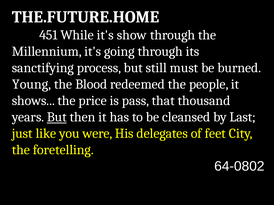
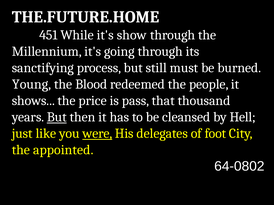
Last: Last -> Hell (243, 117)
were underline: none -> present (97, 134)
feet: feet -> foot (215, 134)
foretelling: foretelling -> appointed (63, 150)
